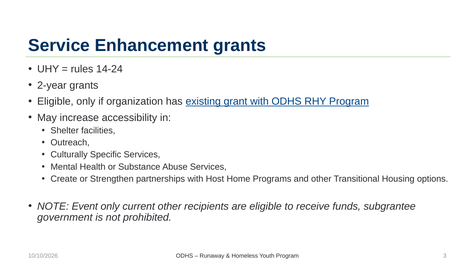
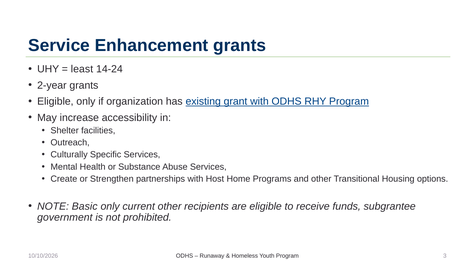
rules: rules -> least (82, 69)
Event: Event -> Basic (85, 206)
